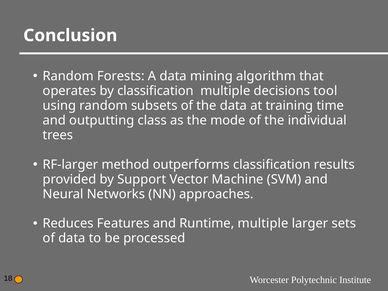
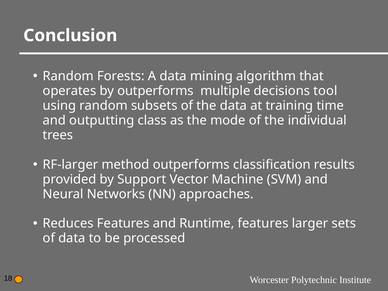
by classification: classification -> outperforms (155, 91)
Runtime multiple: multiple -> features (263, 223)
